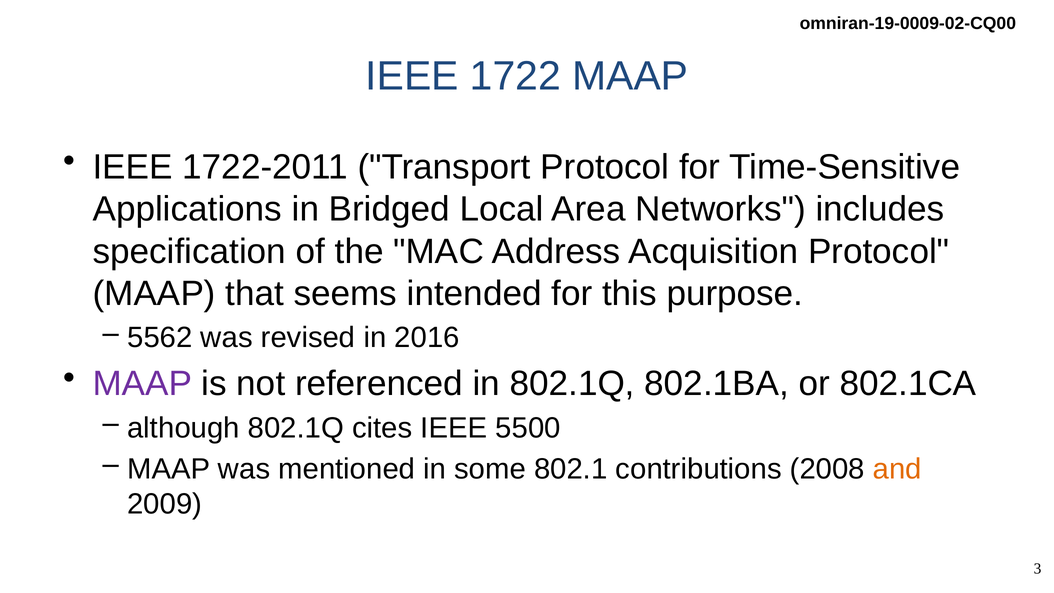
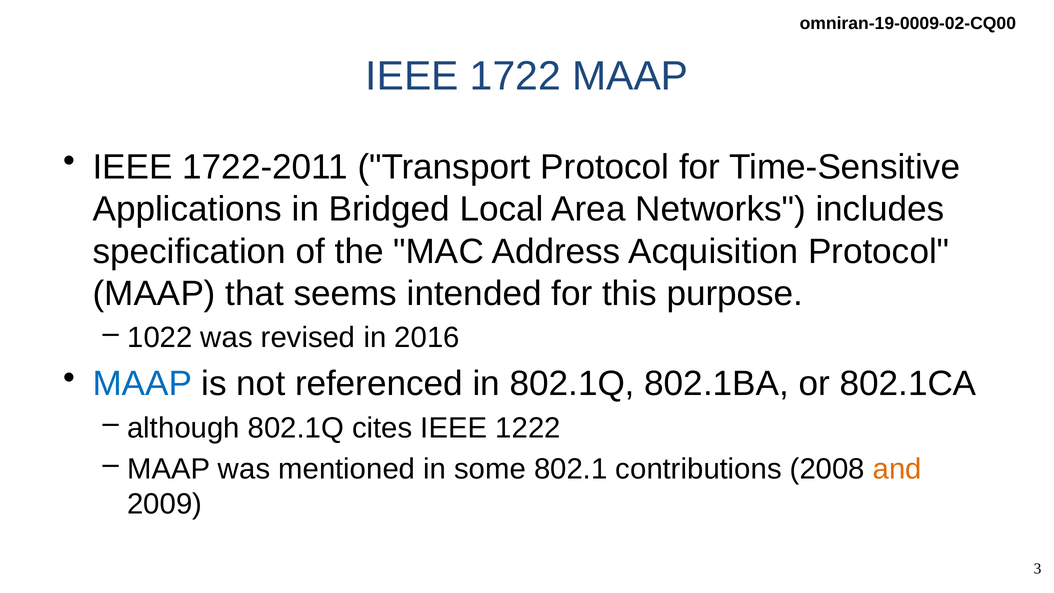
5562: 5562 -> 1022 (160, 338)
MAAP colour: purple -> blue (142, 384)
5500: 5500 -> 1222 (528, 428)
